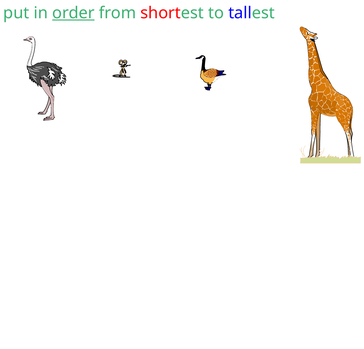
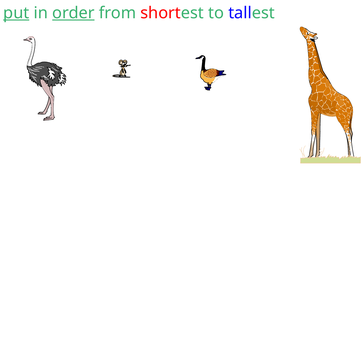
put underline: none -> present (16, 13)
